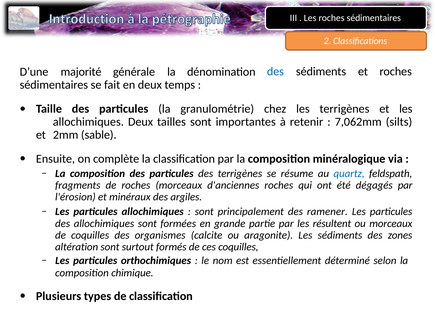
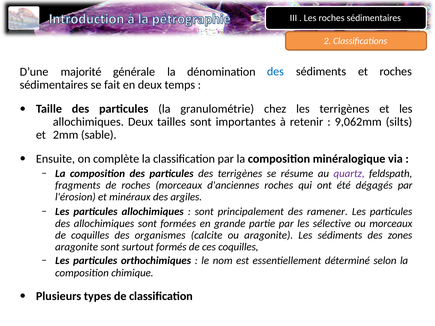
7,062mm: 7,062mm -> 9,062mm (358, 122)
quartz colour: blue -> purple (349, 174)
résultent: résultent -> sélective (332, 224)
altération: altération -> aragonite (77, 247)
